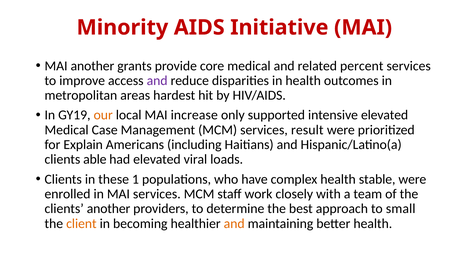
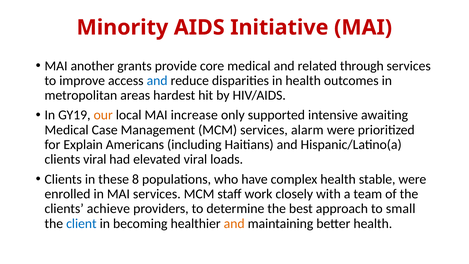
percent: percent -> through (362, 66)
and colour: purple -> blue (157, 81)
intensive elevated: elevated -> awaiting (385, 115)
result: result -> alarm (307, 130)
clients able: able -> viral (95, 159)
1: 1 -> 8 (135, 179)
clients another: another -> achieve (108, 209)
client colour: orange -> blue (81, 223)
